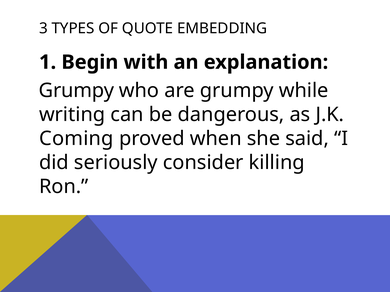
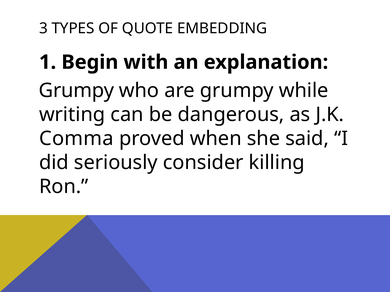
Coming: Coming -> Comma (76, 139)
